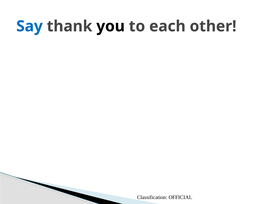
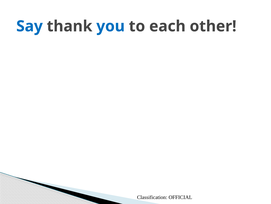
you colour: black -> blue (111, 26)
